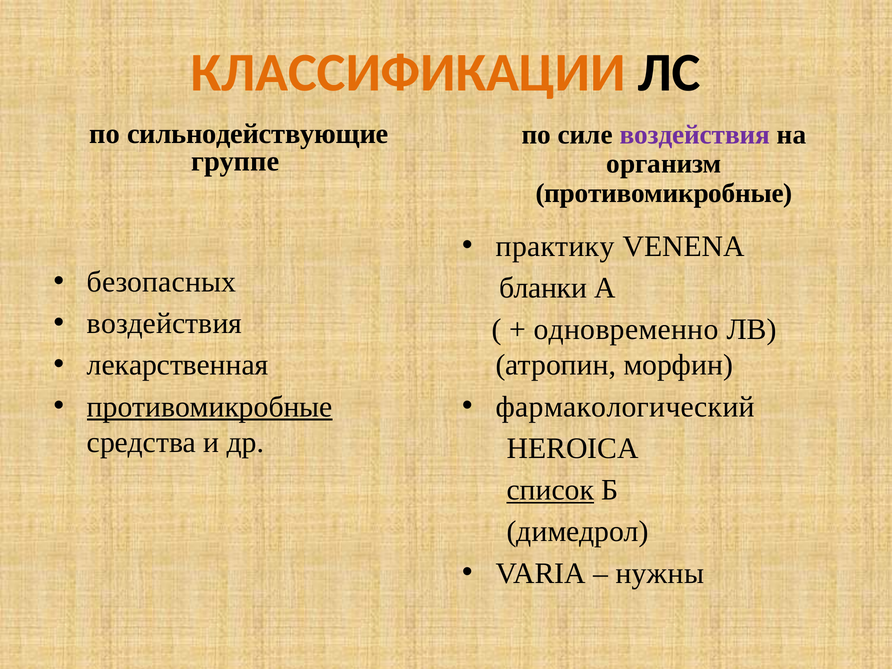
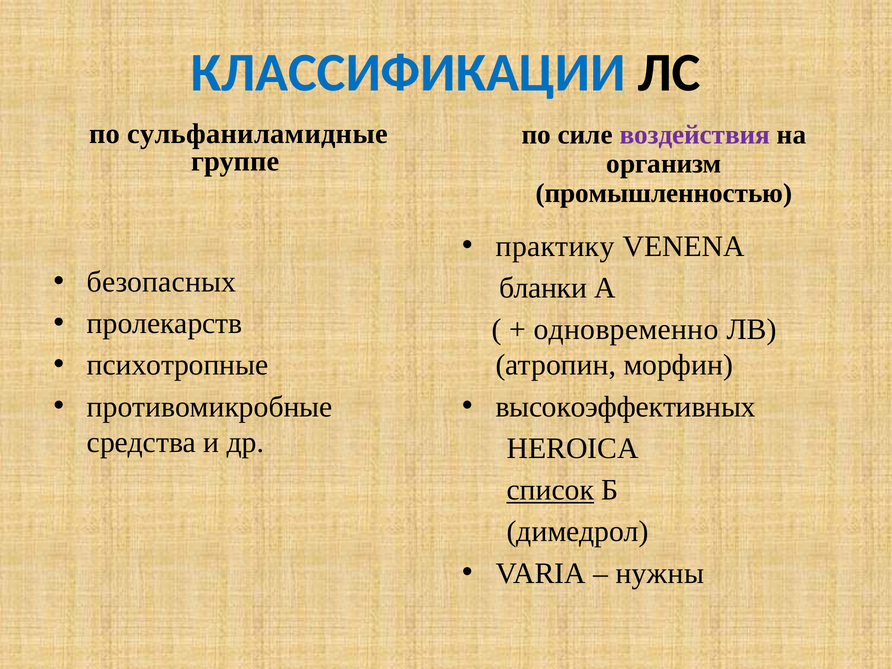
КЛАССИФИКАЦИИ colour: orange -> blue (408, 73)
сильнодействующие: сильнодействующие -> сульфаниламидные (257, 134)
противомикробные: противомикробные -> промышленностью (664, 193)
воздействия: воздействия -> пролекарств (165, 323)
лекарственная: лекарственная -> психотропные (178, 365)
противомикробные underline: present -> none (210, 407)
фармакологический: фармакологический -> высокоэффективных (626, 407)
